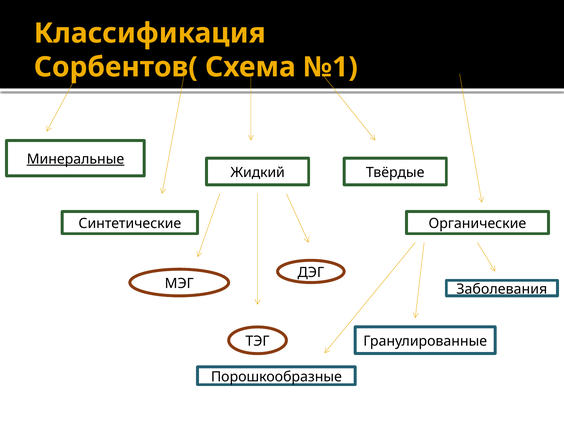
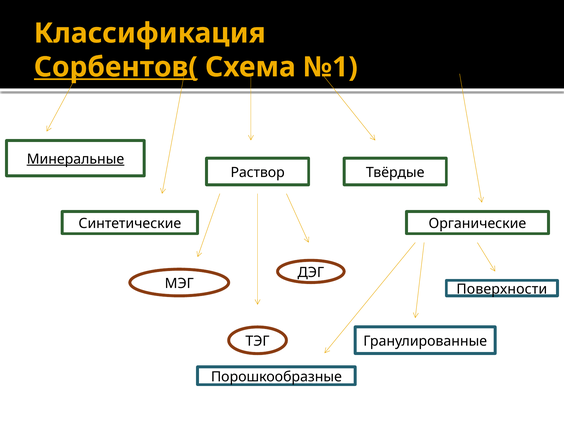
Сорбентов( underline: none -> present (116, 67)
Жидкий: Жидкий -> Раствор (258, 172)
Заболевания: Заболевания -> Поверхности (502, 289)
